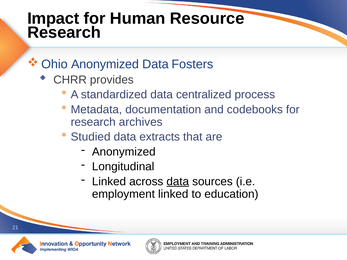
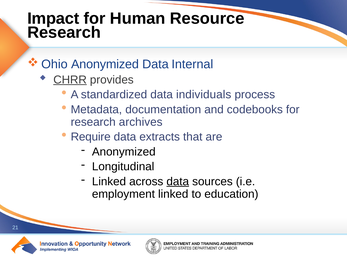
Fosters: Fosters -> Internal (192, 64)
CHRR underline: none -> present (70, 80)
centralized: centralized -> individuals (204, 95)
Studied: Studied -> Require (91, 137)
